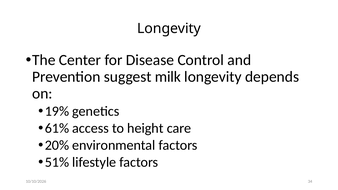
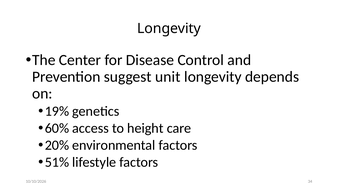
milk: milk -> unit (168, 77)
61%: 61% -> 60% (57, 128)
